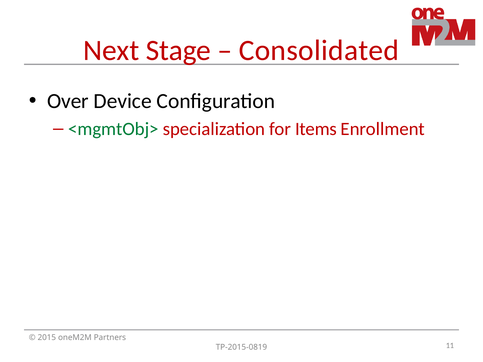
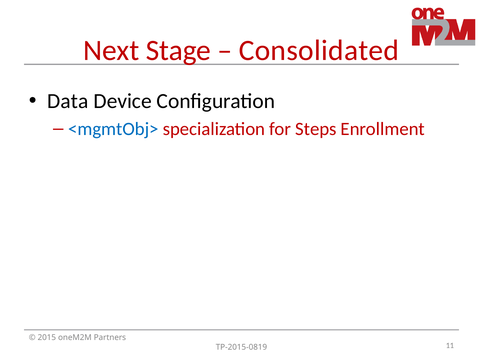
Over: Over -> Data (68, 101)
<mgmtObj> colour: green -> blue (113, 129)
Items: Items -> Steps (316, 129)
